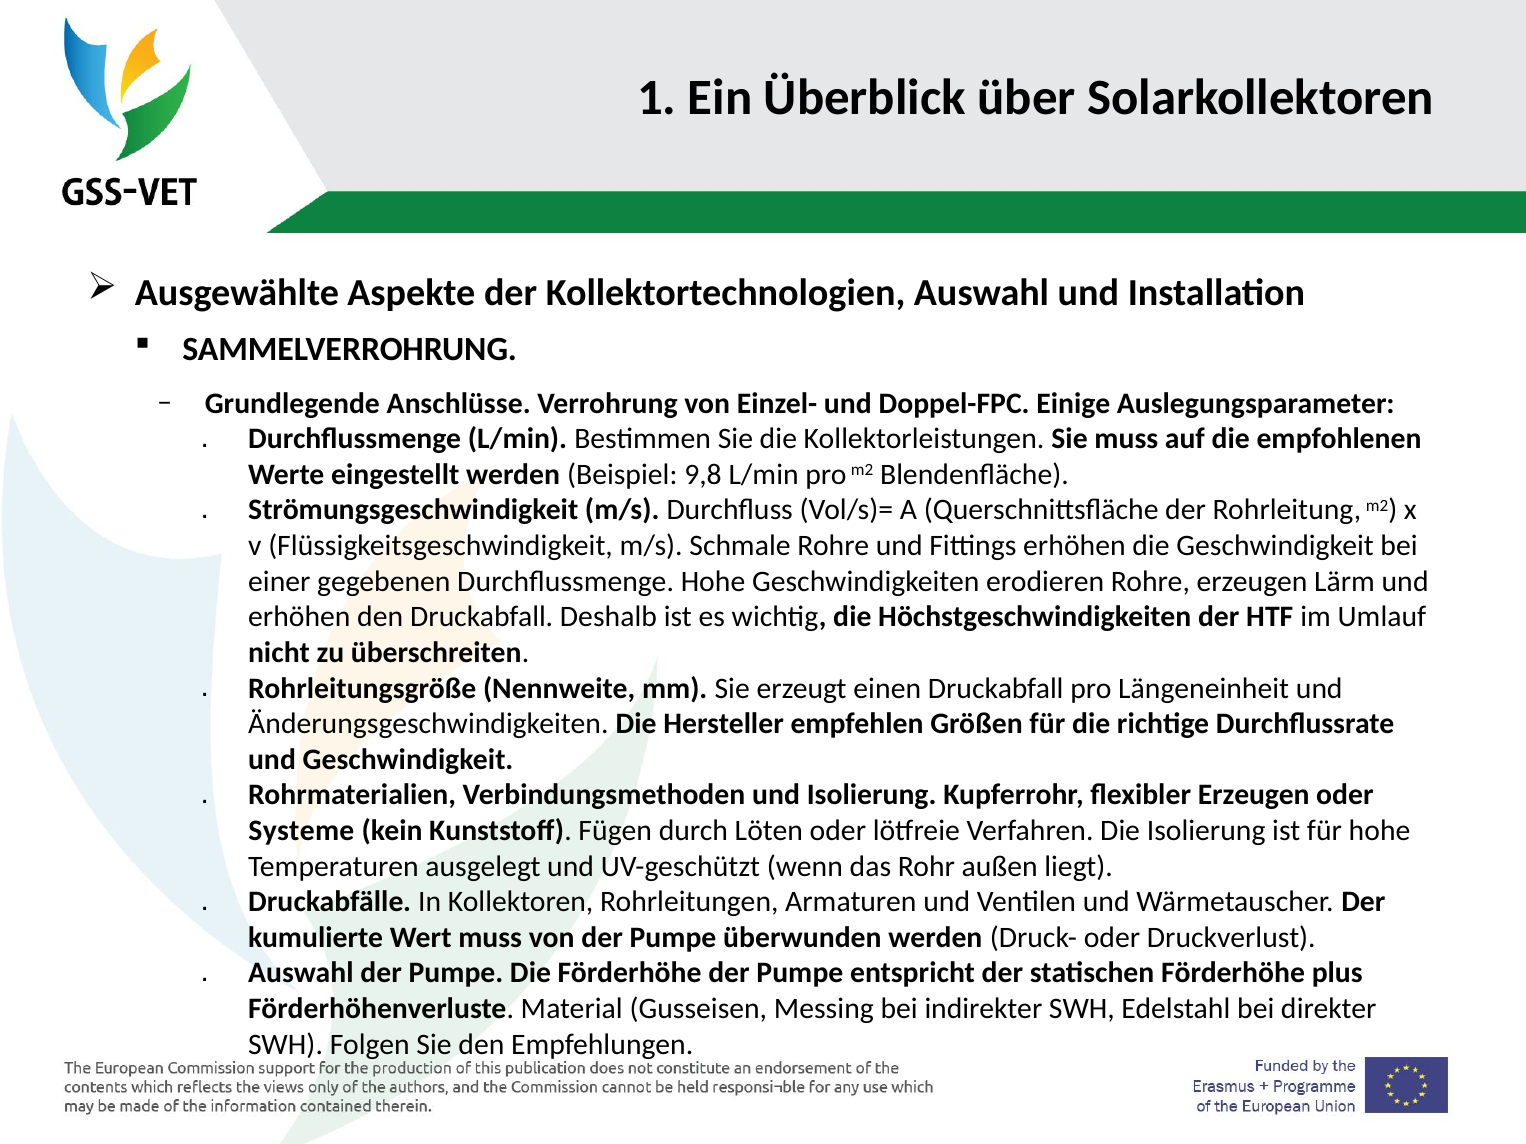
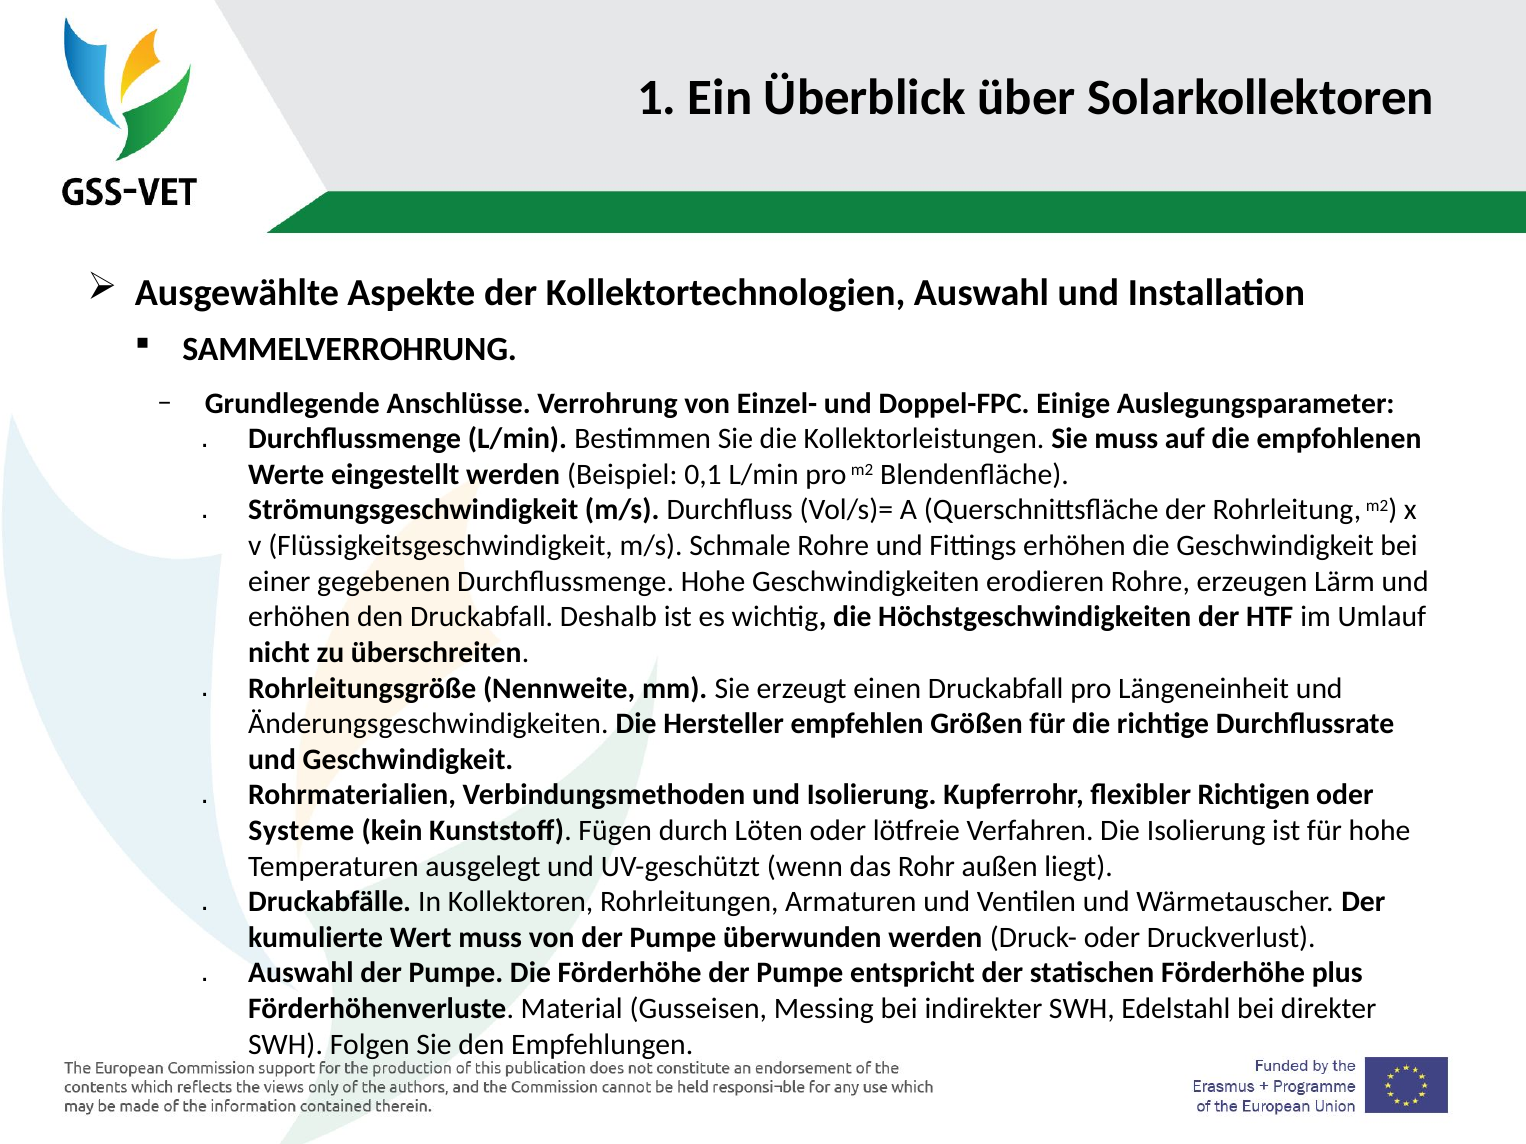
9,8: 9,8 -> 0,1 (703, 475)
flexibler Erzeugen: Erzeugen -> Richtigen (1254, 795)
